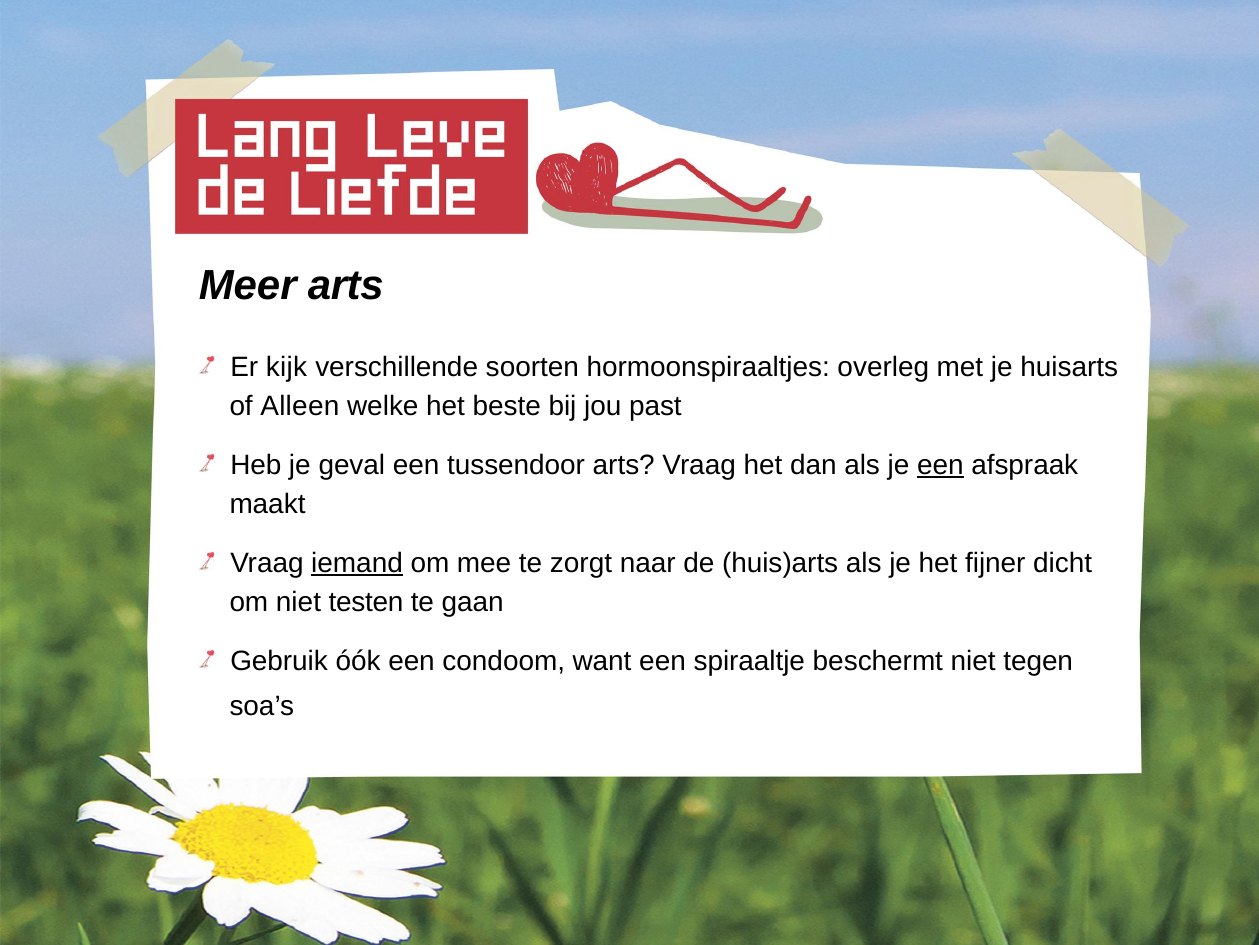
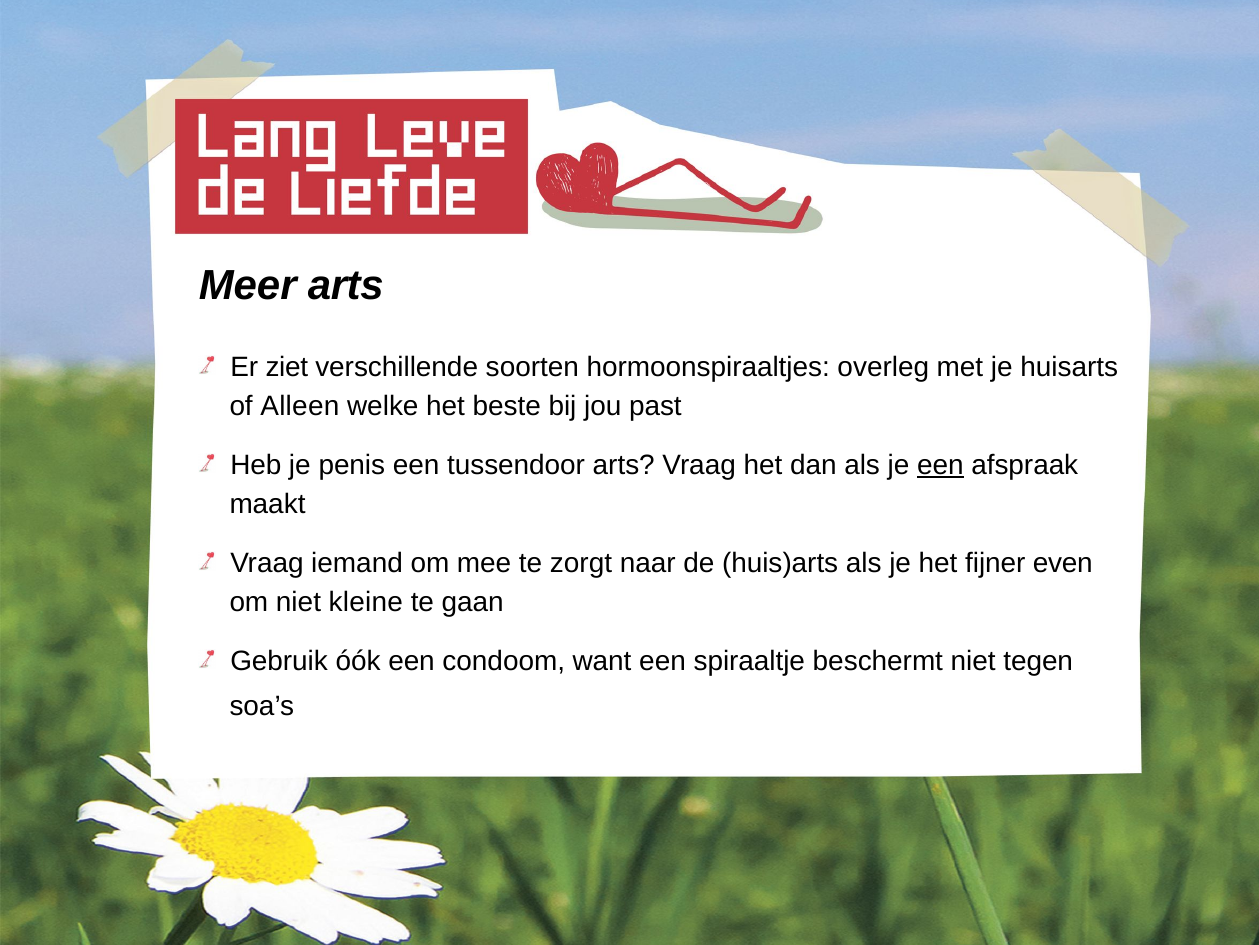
kijk: kijk -> ziet (287, 367)
geval: geval -> penis (352, 465)
iemand underline: present -> none (357, 562)
dicht: dicht -> even (1063, 562)
testen: testen -> kleine (366, 602)
